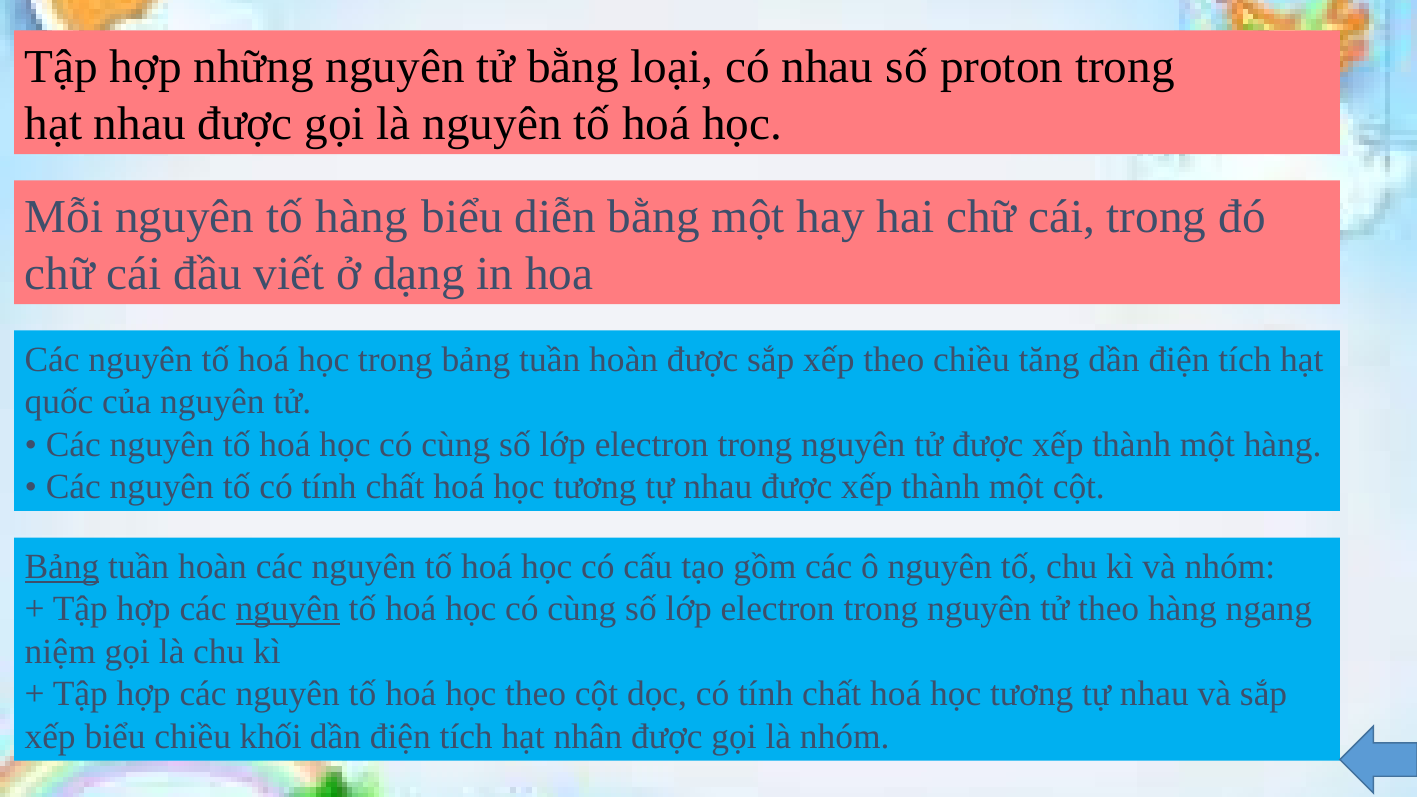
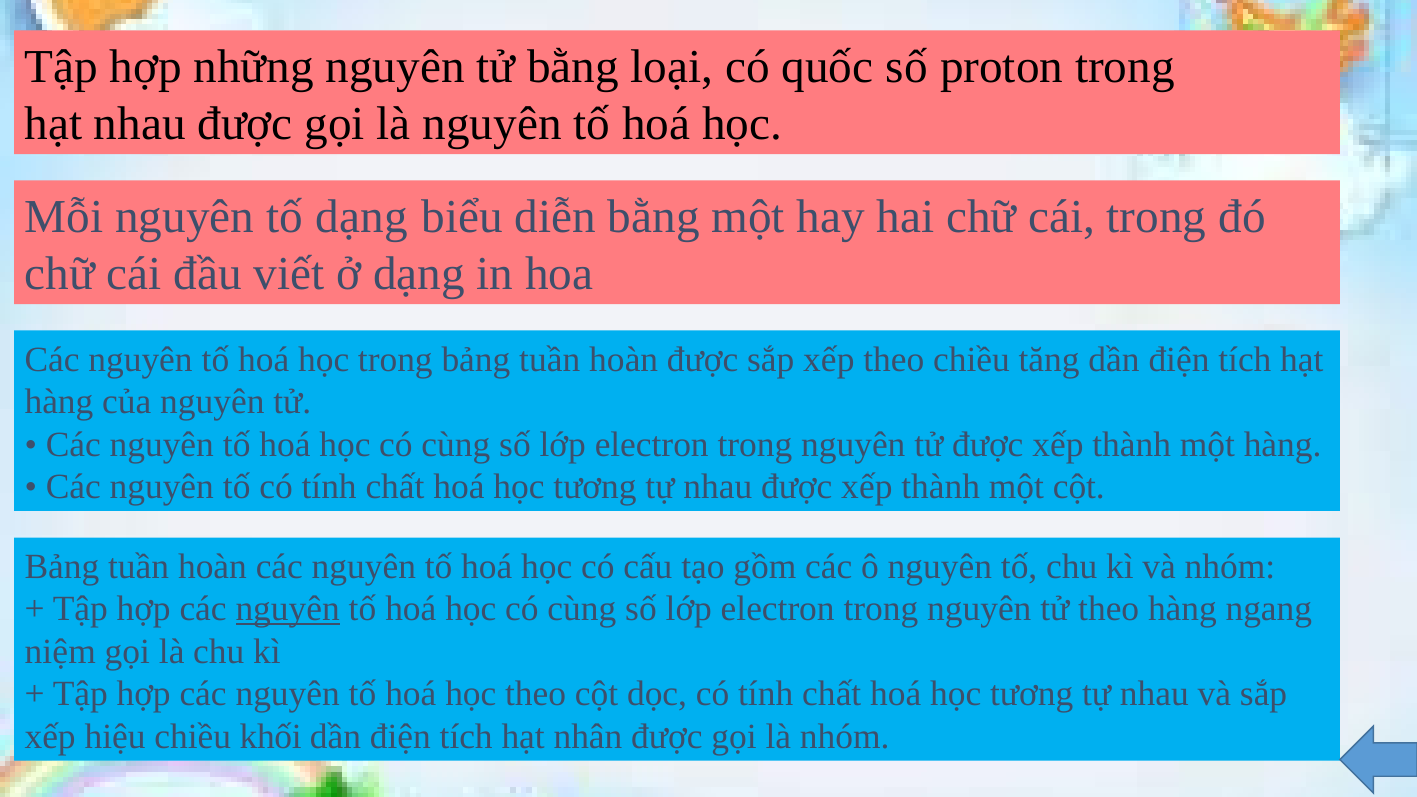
có nhau: nhau -> quốc (827, 67)
tố hàng: hàng -> dạng (362, 217)
quốc: quốc -> hàng (59, 402)
Bảng underline: present -> none (62, 567)
xếp biểu: biểu -> hiệu (115, 737)
